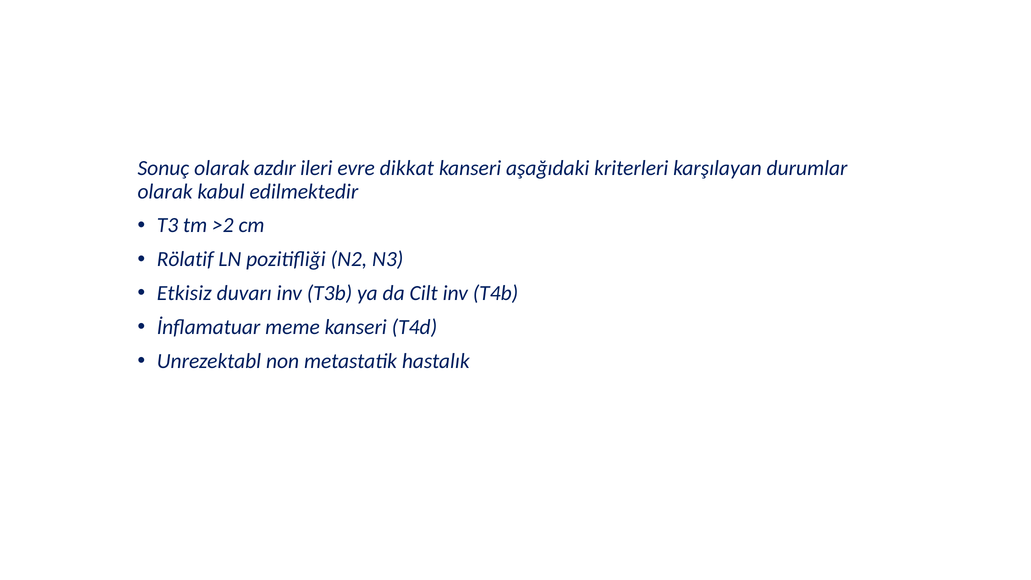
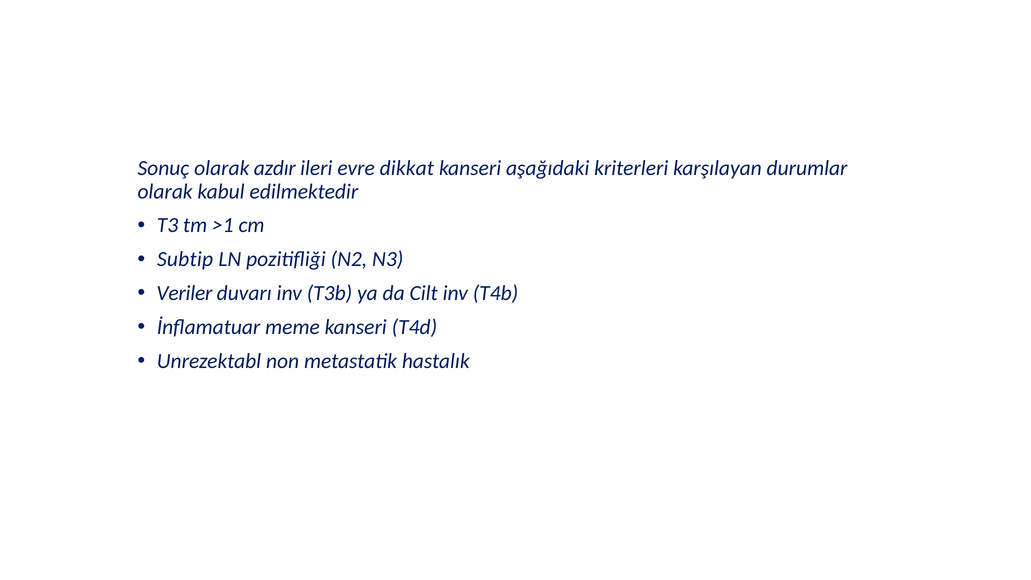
>2: >2 -> >1 (223, 225)
Rölatif: Rölatif -> Subtip (185, 259)
Etkisiz: Etkisiz -> Veriler (184, 293)
